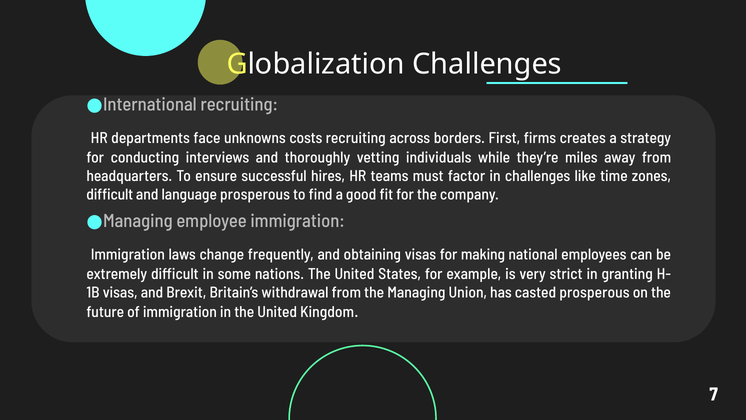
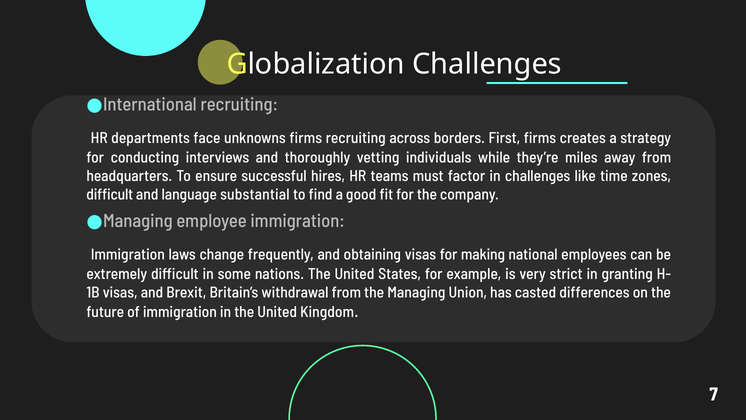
unknowns costs: costs -> firms (306, 138)
language prosperous: prosperous -> substantial (255, 195)
casted prosperous: prosperous -> differences (594, 292)
